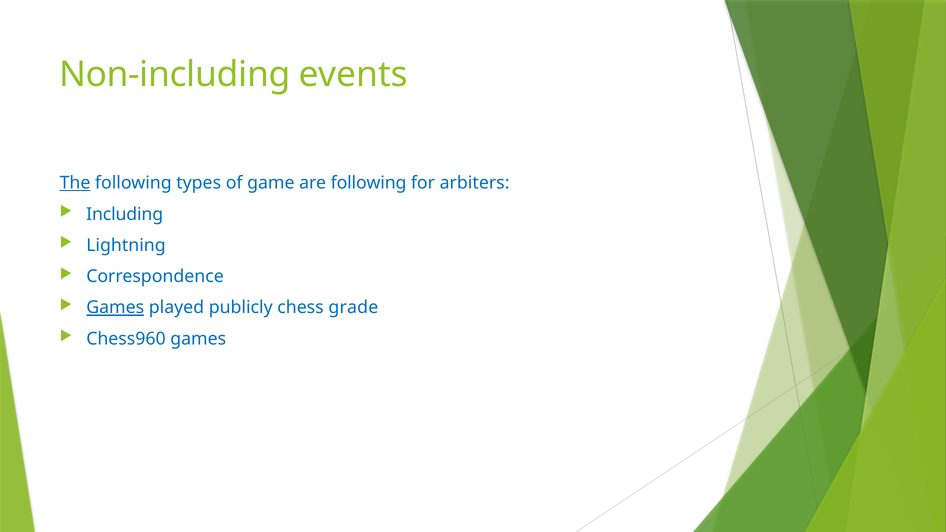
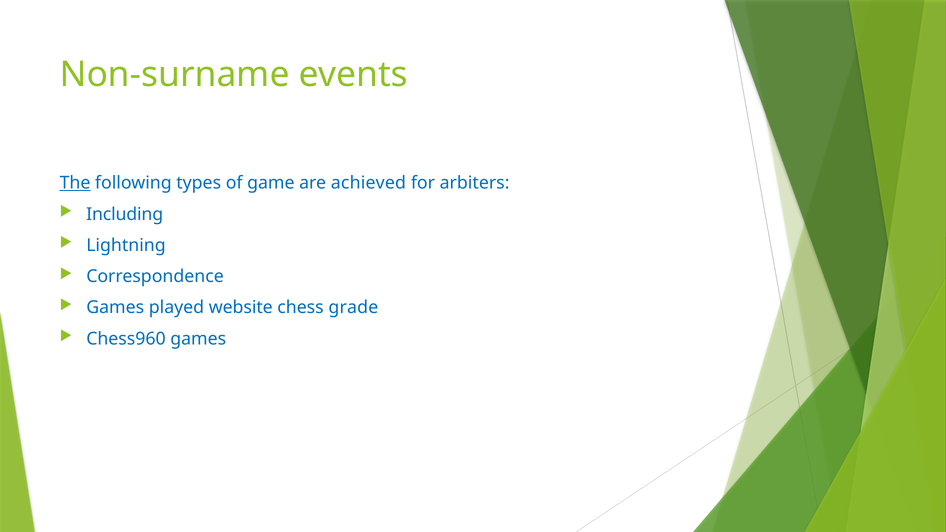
Non-including: Non-including -> Non-surname (175, 75)
are following: following -> achieved (368, 183)
Games underline: present -> none (115, 308)
publicly: publicly -> website (241, 308)
